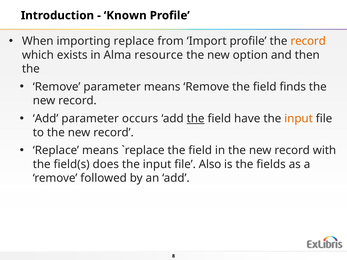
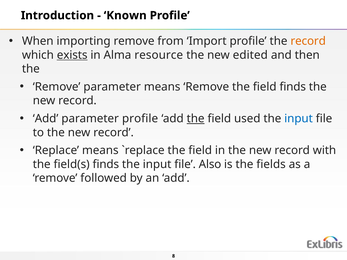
importing replace: replace -> remove (134, 41)
exists underline: none -> present (72, 55)
option: option -> edited (250, 55)
parameter occurs: occurs -> profile (140, 119)
have: have -> used (247, 119)
input colour: orange -> blue (299, 119)
field(s does: does -> finds (106, 164)
